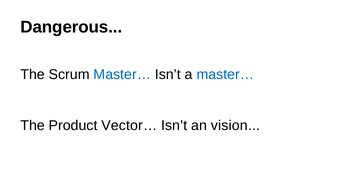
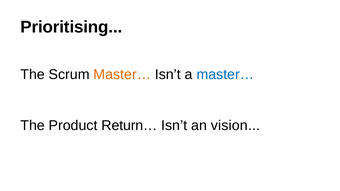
Dangerous: Dangerous -> Prioritising (71, 27)
Master… colour: blue -> orange (122, 75)
Vector…: Vector… -> Return… (129, 126)
